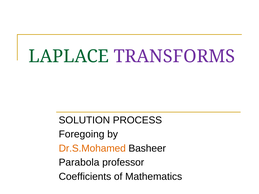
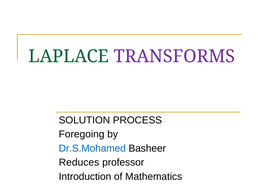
Dr.S.Mohamed colour: orange -> blue (92, 149)
Parabola: Parabola -> Reduces (79, 163)
Coefficients: Coefficients -> Introduction (85, 177)
